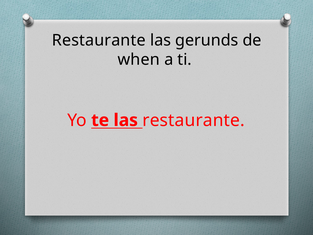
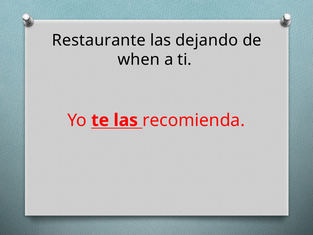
gerunds: gerunds -> dejando (207, 40)
las restaurante: restaurante -> recomienda (194, 120)
